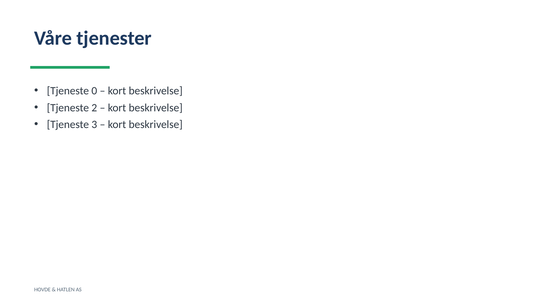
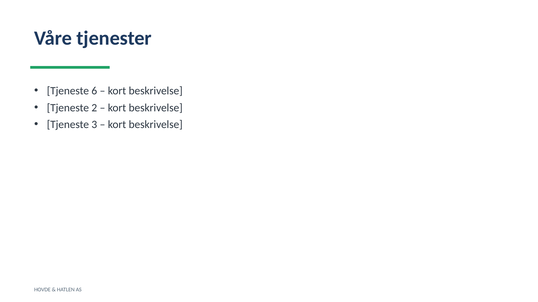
0: 0 -> 6 (94, 91)
